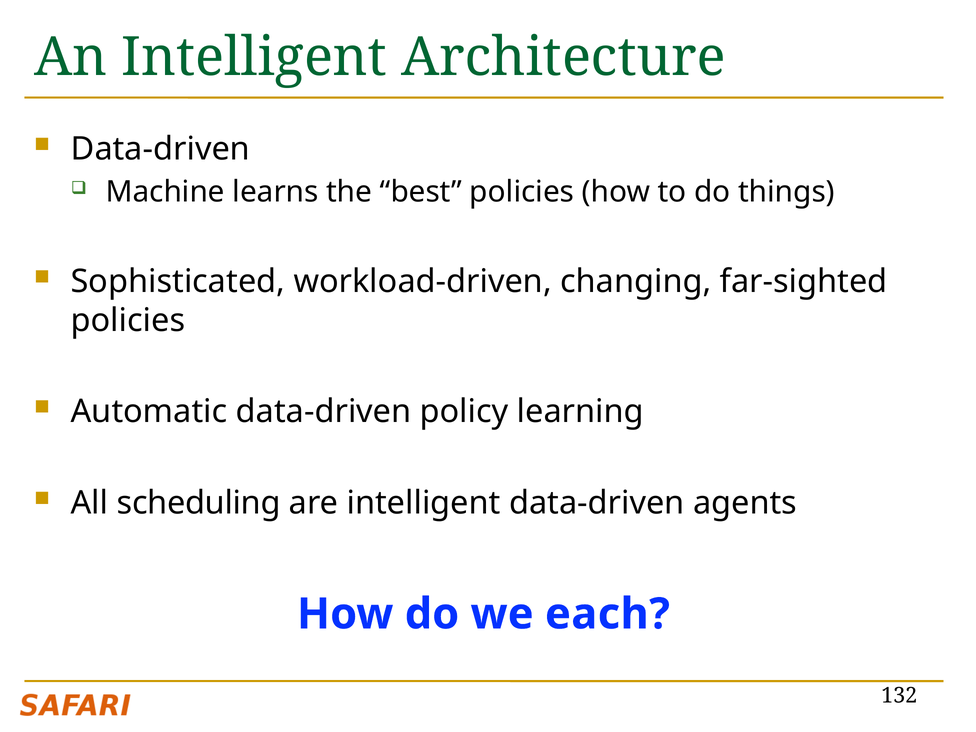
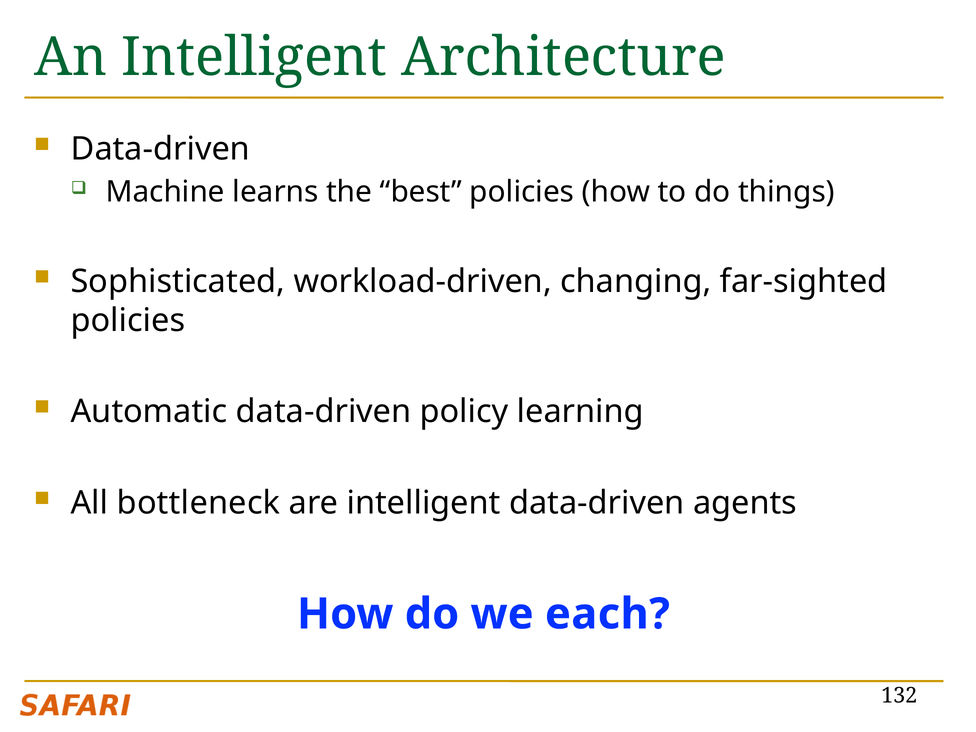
scheduling: scheduling -> bottleneck (199, 503)
